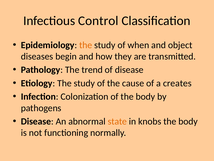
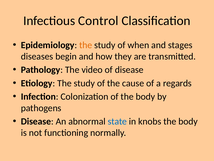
object: object -> stages (180, 45)
trend: trend -> video (92, 70)
creates: creates -> regards (177, 83)
state colour: orange -> blue (117, 121)
